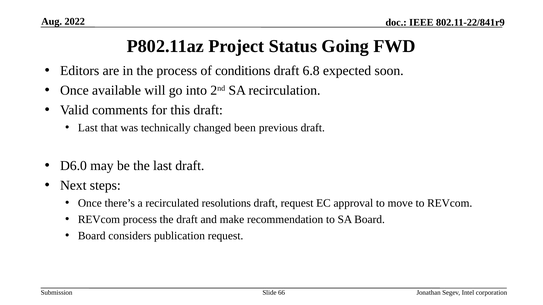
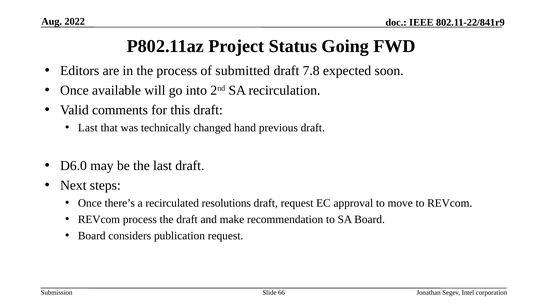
conditions: conditions -> submitted (243, 71)
6.8: 6.8 -> 7.8 (311, 71)
been: been -> hand (245, 128)
